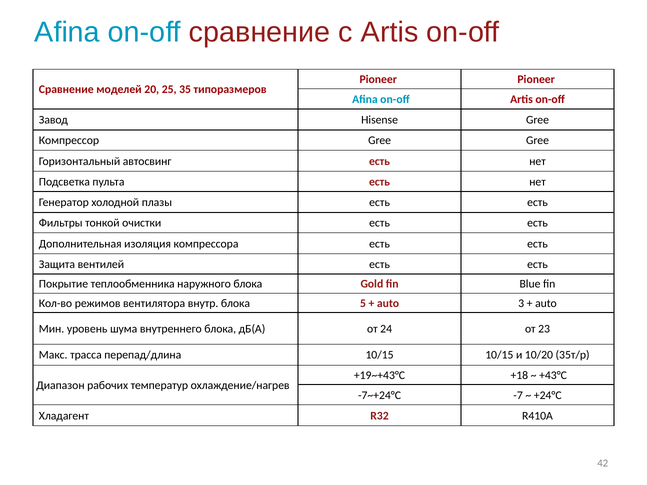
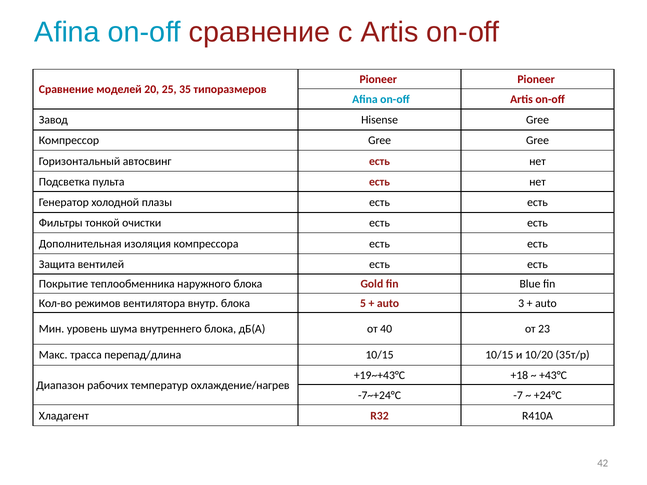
24: 24 -> 40 (386, 329)
